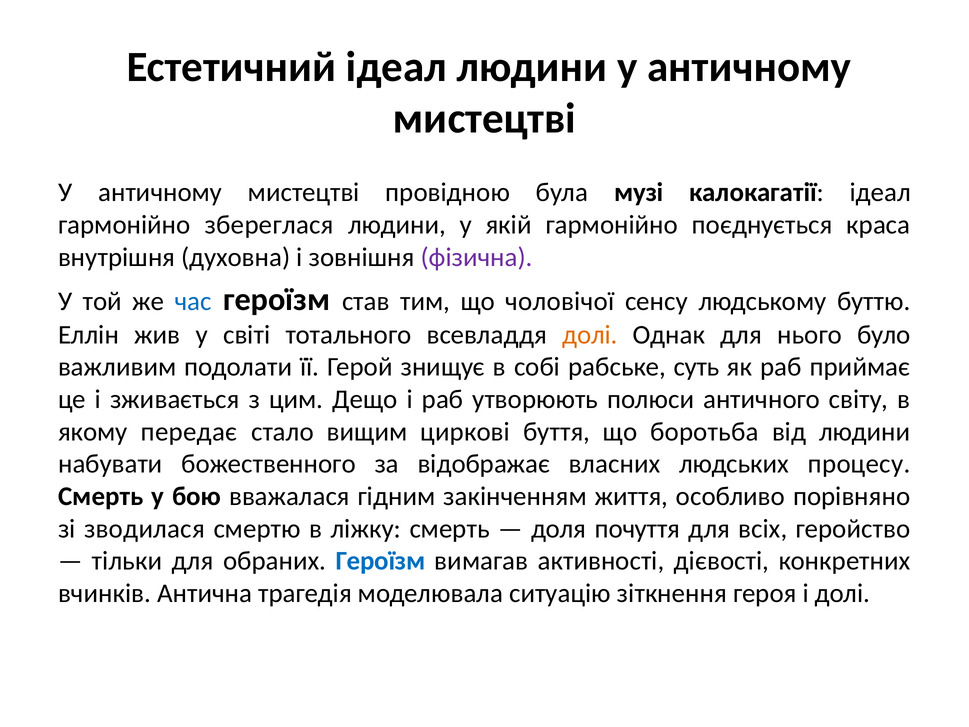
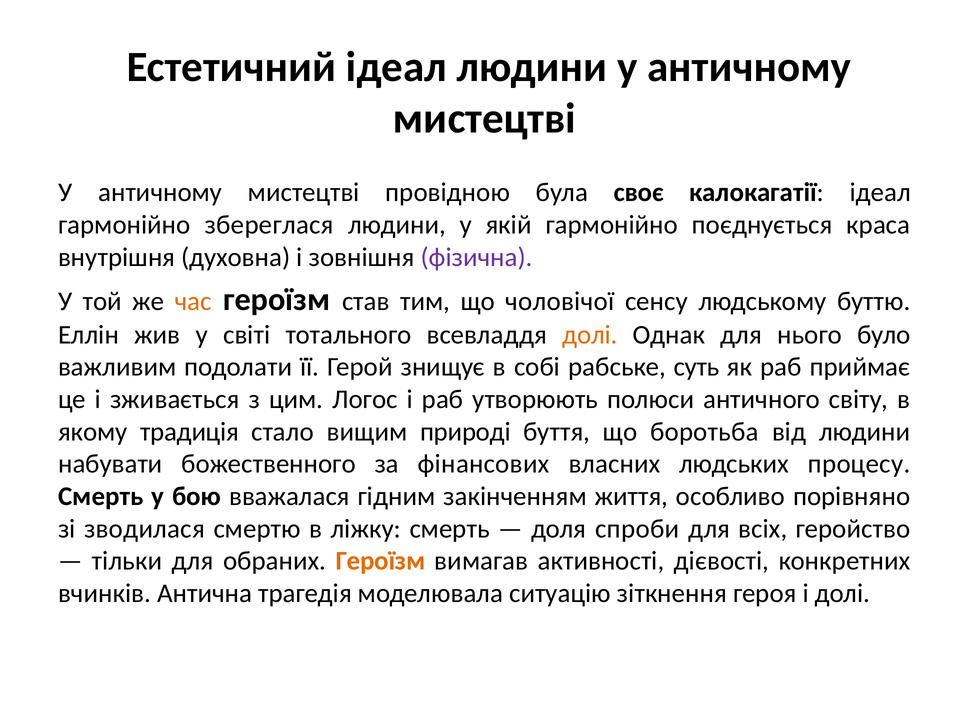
музі: музі -> своє (639, 192)
час colour: blue -> orange (193, 301)
Дещо: Дещо -> Логос (365, 399)
передає: передає -> традиція (189, 432)
циркові: циркові -> природі (465, 432)
відображає: відображає -> фінансових (484, 464)
почуття: почуття -> спроби (637, 528)
Героїзм colour: blue -> orange (380, 561)
